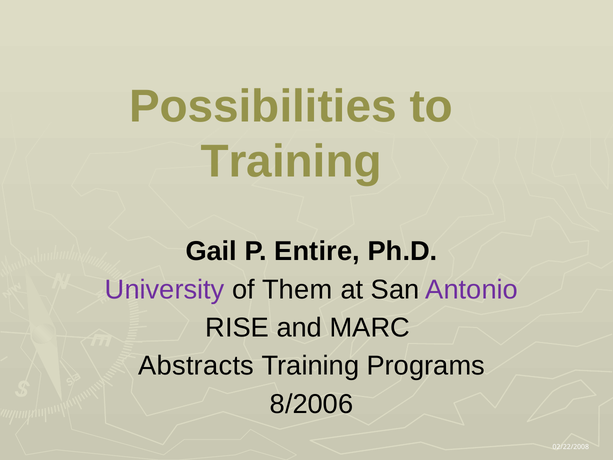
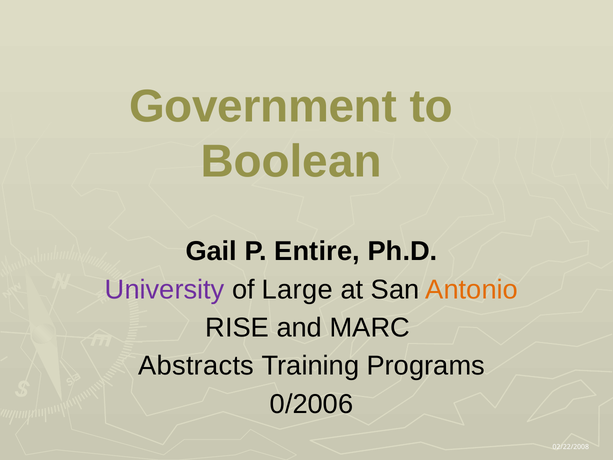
Possibilities: Possibilities -> Government (263, 106)
Training: Training -> Boolean (291, 162)
Them: Them -> Large (297, 289)
Antonio colour: purple -> orange (472, 289)
8/2006: 8/2006 -> 0/2006 (312, 404)
